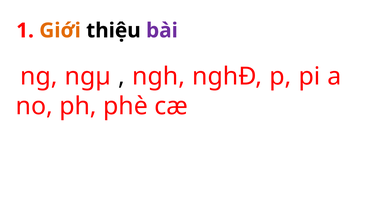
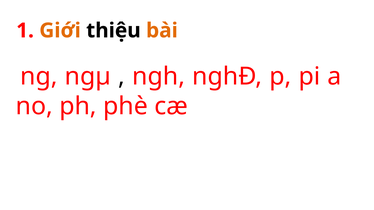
bài colour: purple -> orange (162, 31)
